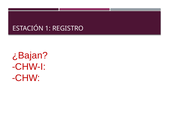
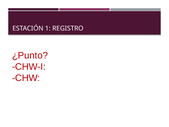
¿Bajan: ¿Bajan -> ¿Punto (30, 55)
